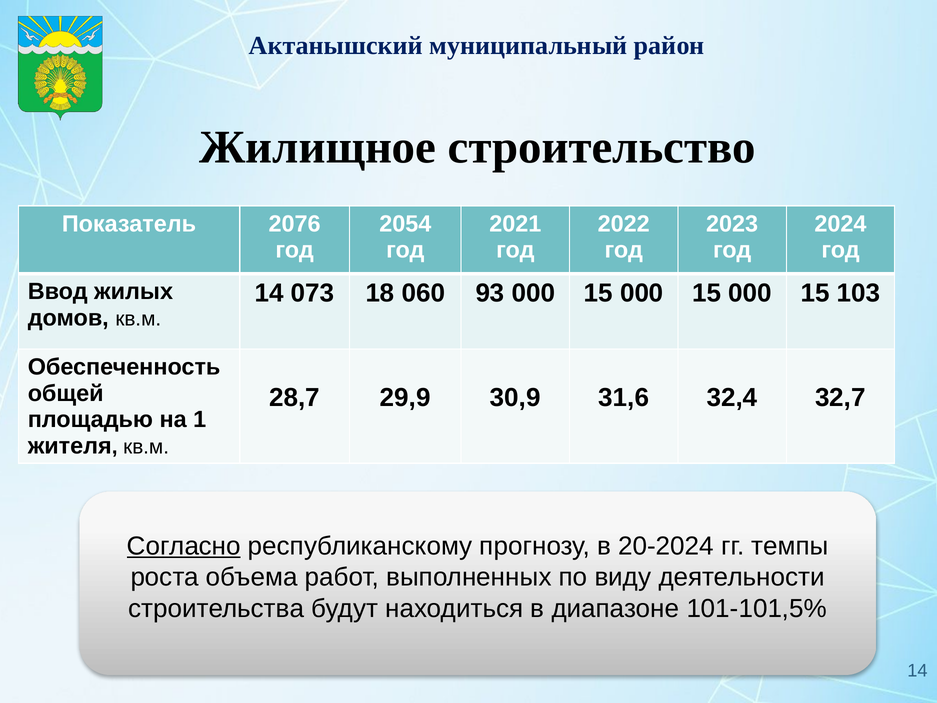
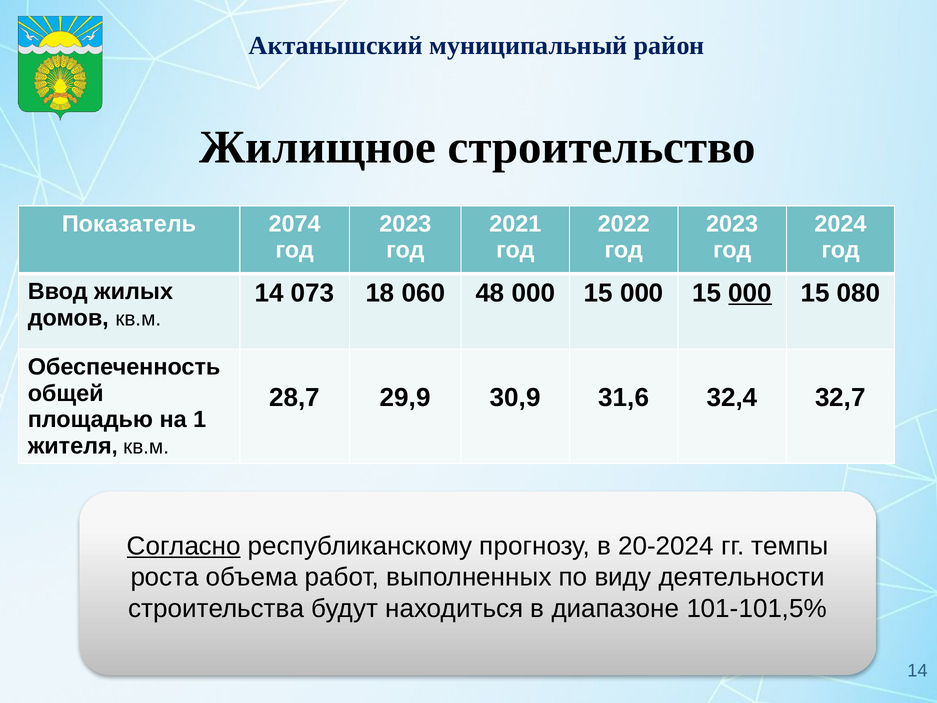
2076: 2076 -> 2074 (295, 224)
2054: 2054 -> 2023 (405, 224)
93: 93 -> 48 (490, 293)
000 underline: none -> present (750, 293)
103: 103 -> 080 (859, 293)
